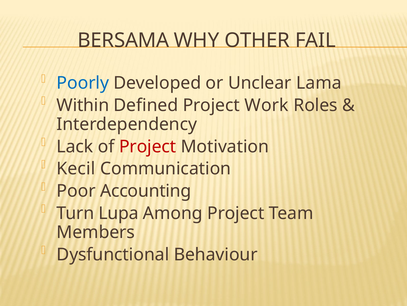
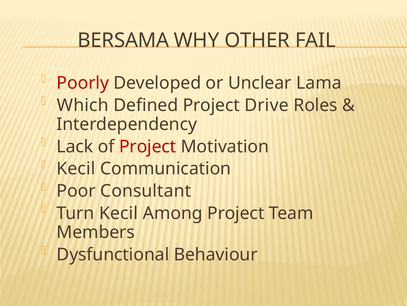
Poorly colour: blue -> red (83, 83)
Within: Within -> Which (83, 105)
Work: Work -> Drive (267, 105)
Accounting: Accounting -> Consultant (146, 191)
Turn Lupa: Lupa -> Kecil (119, 213)
